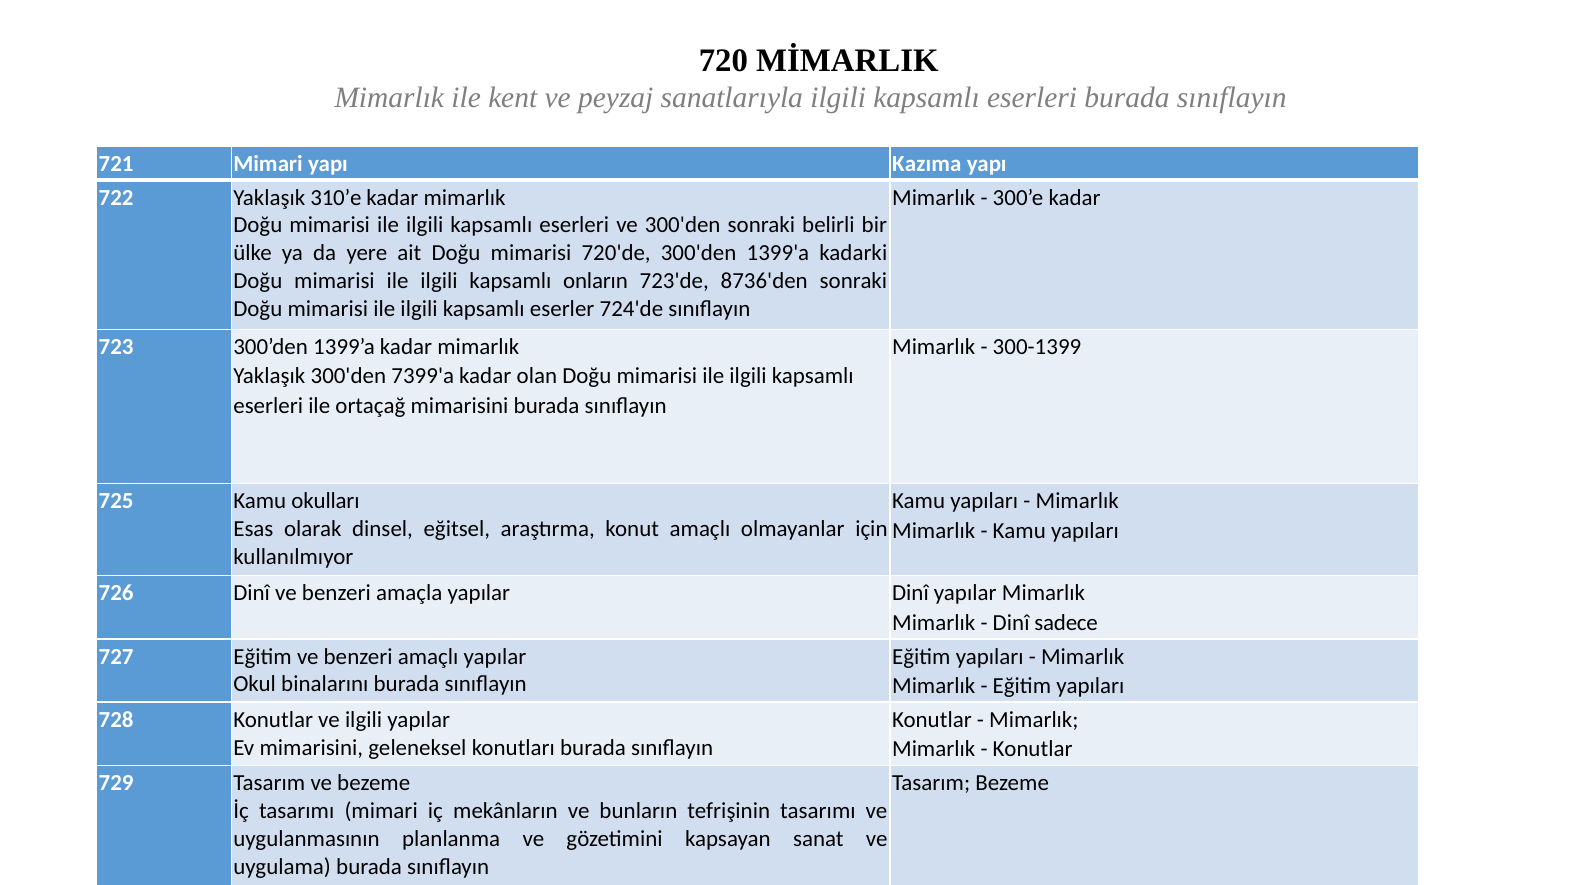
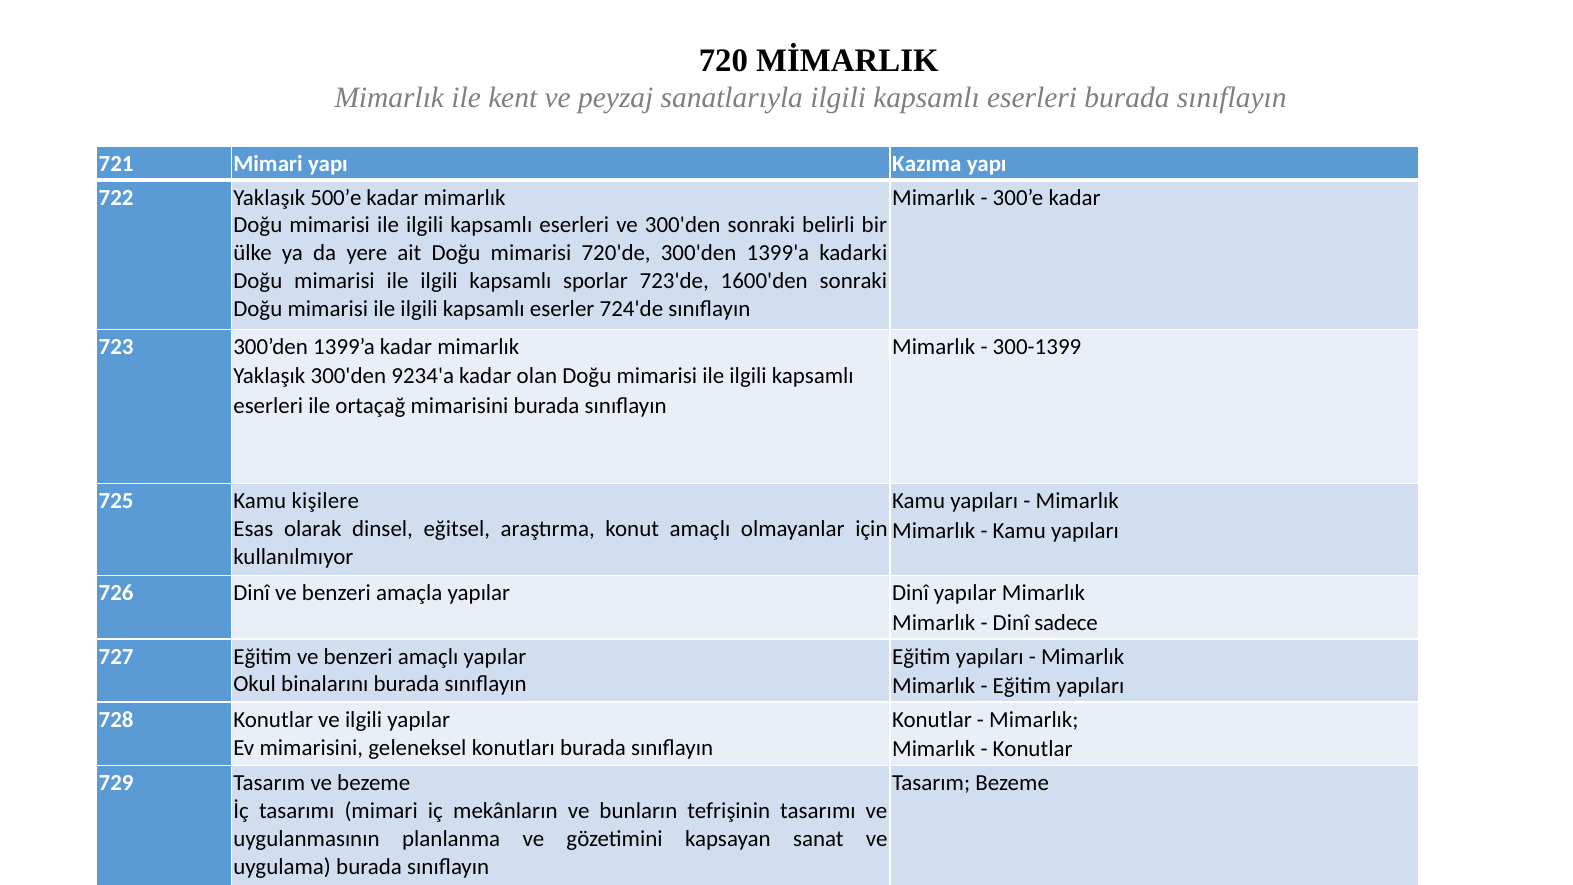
310’e: 310’e -> 500’e (336, 197)
onların: onların -> sporlar (595, 281)
8736'den: 8736'den -> 1600'den (764, 281)
7399'a: 7399'a -> 9234'a (423, 376)
okulları: okulları -> kişilere (325, 501)
